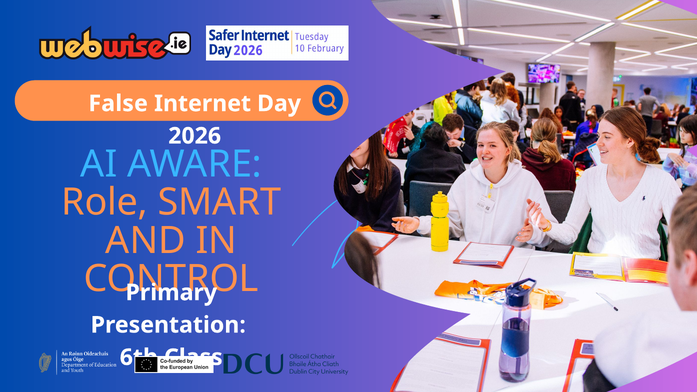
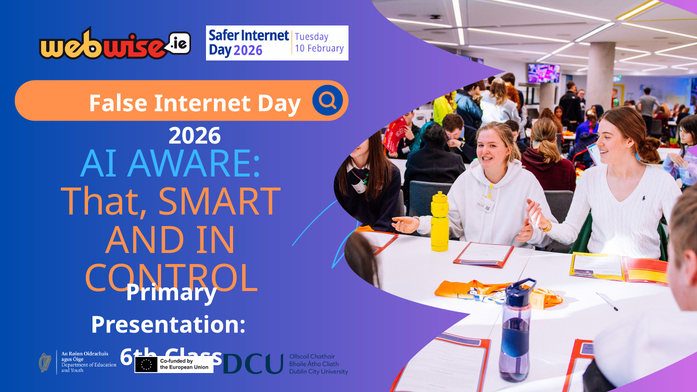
Role: Role -> That (105, 203)
